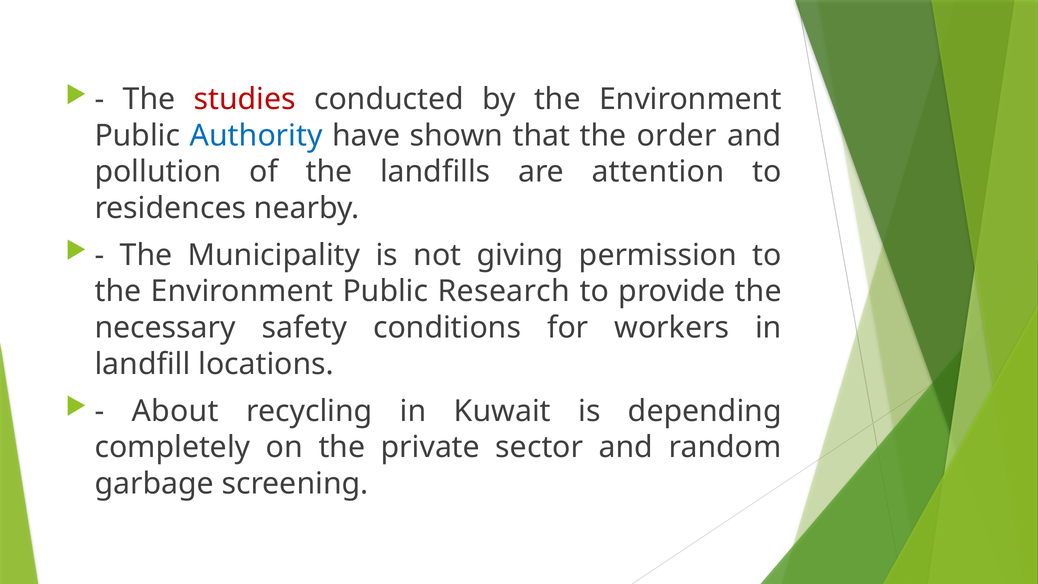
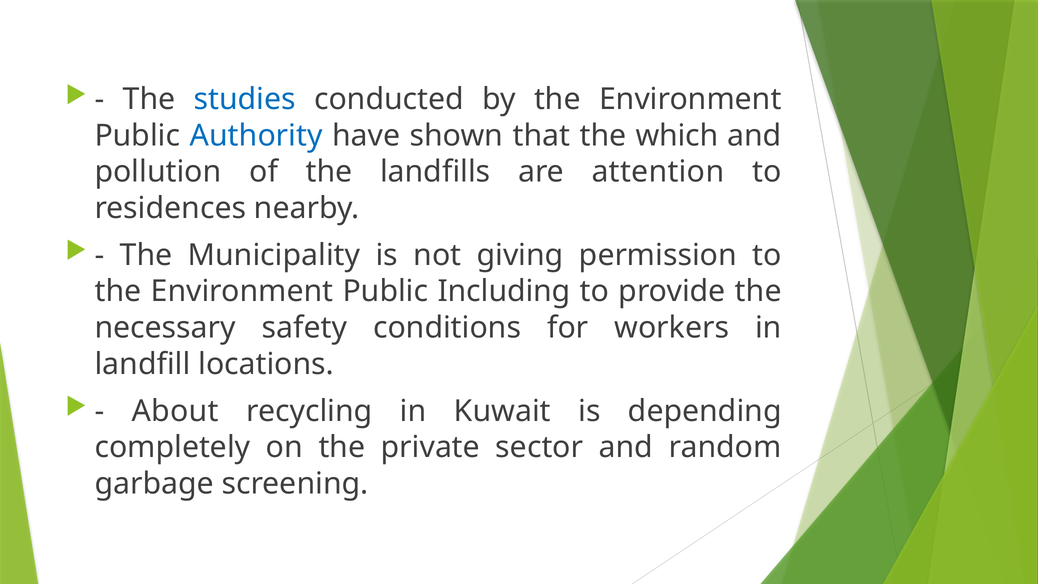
studies colour: red -> blue (245, 99)
order: order -> which (677, 136)
Research: Research -> Including (504, 291)
